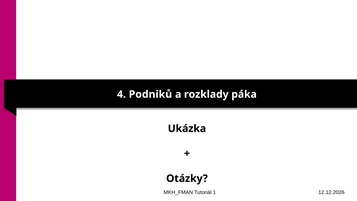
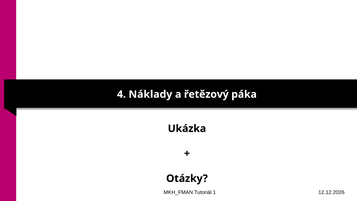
Podniků: Podniků -> Náklady (150, 94)
rozklady: rozklady -> řetězový (206, 94)
